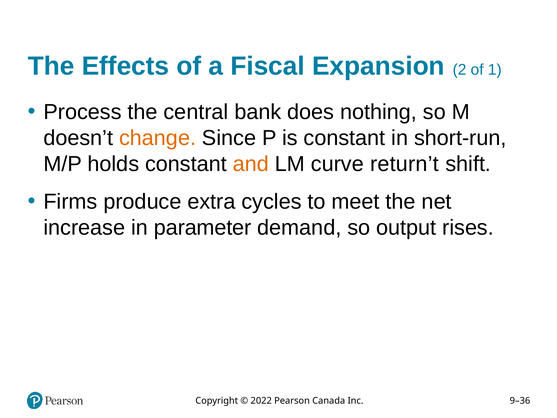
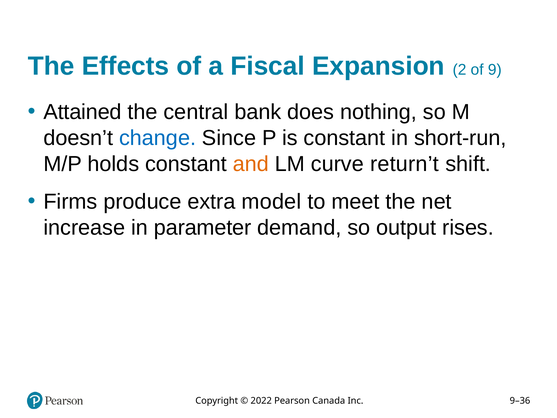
1: 1 -> 9 (495, 70)
Process: Process -> Attained (83, 112)
change colour: orange -> blue (158, 138)
cycles: cycles -> model (271, 202)
